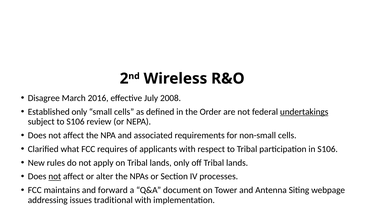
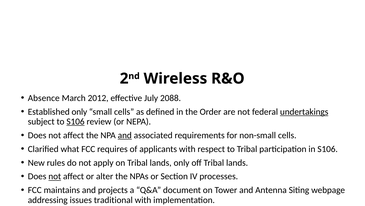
Disagree: Disagree -> Absence (44, 98)
2016: 2016 -> 2012 (98, 98)
2008: 2008 -> 2088 (171, 98)
S106 underline: none -> present (76, 121)
and underline: none -> present (125, 135)
forward: forward -> projects (113, 190)
